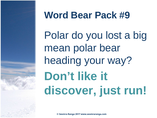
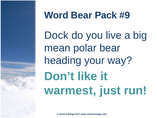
Polar: Polar -> Dock (56, 35)
lost: lost -> live (114, 35)
discover: discover -> warmest (70, 90)
